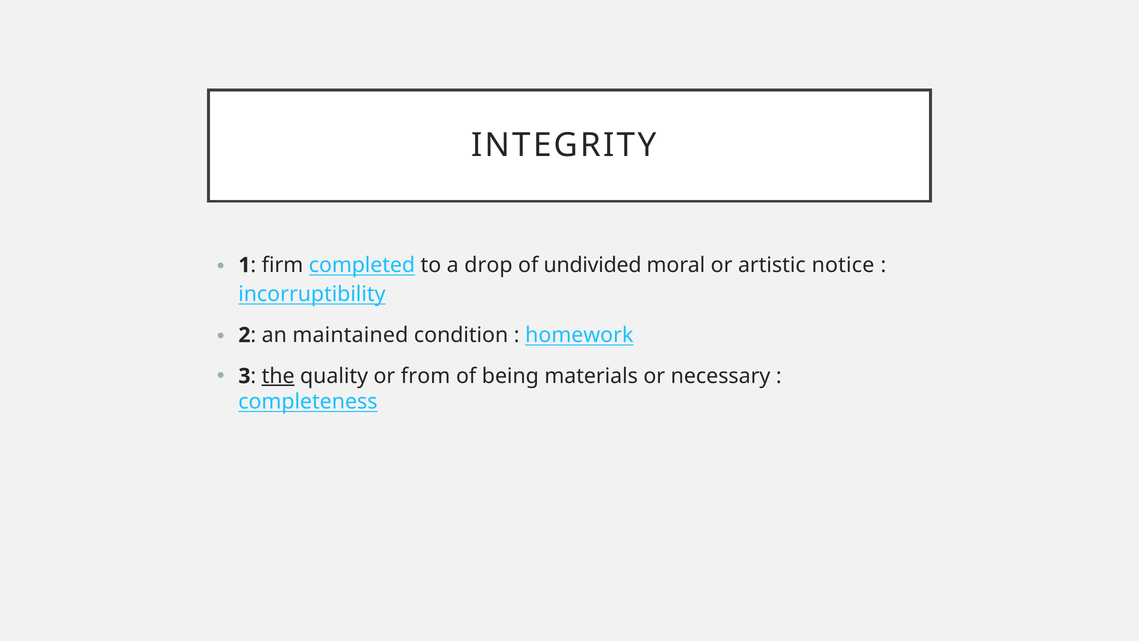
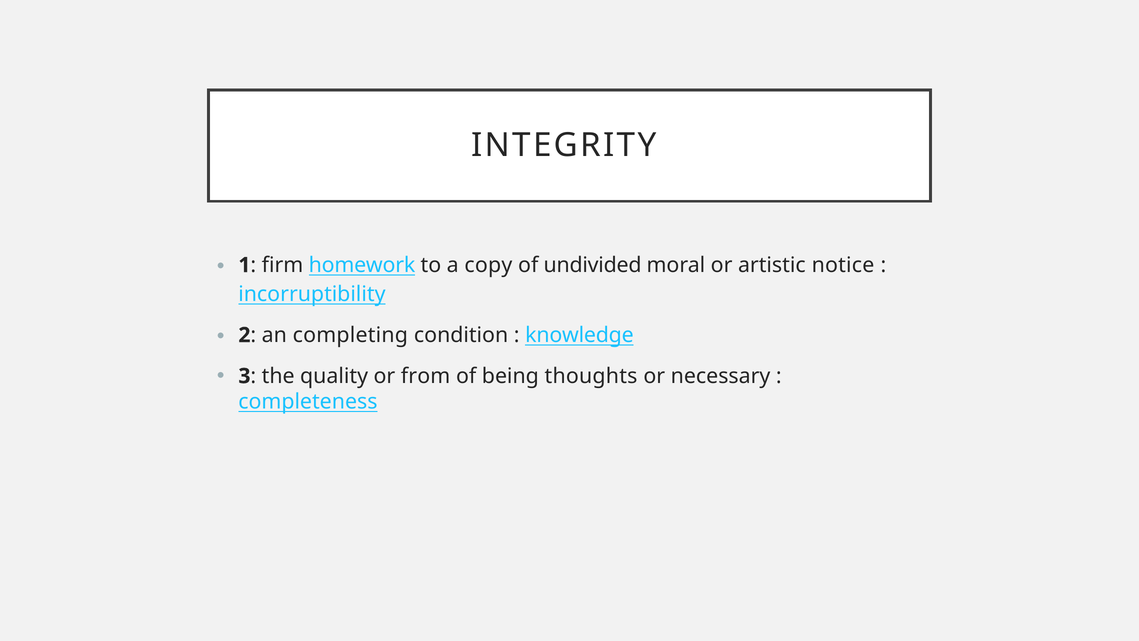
completed: completed -> homework (362, 265)
drop: drop -> copy (488, 265)
maintained: maintained -> completing (350, 335)
homework: homework -> knowledge (579, 335)
the underline: present -> none (278, 376)
materials: materials -> thoughts (591, 376)
